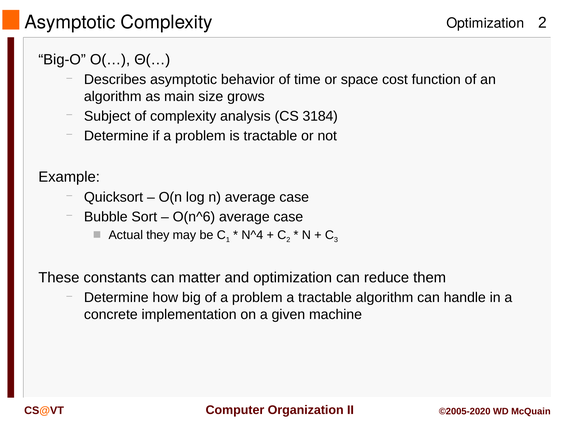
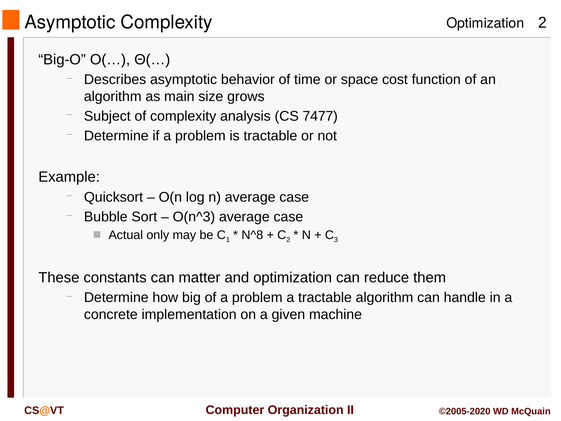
3184: 3184 -> 7477 (320, 116)
O(n^6: O(n^6 -> O(n^3 (194, 217)
they: they -> only (158, 235)
N^4: N^4 -> N^8 (252, 235)
